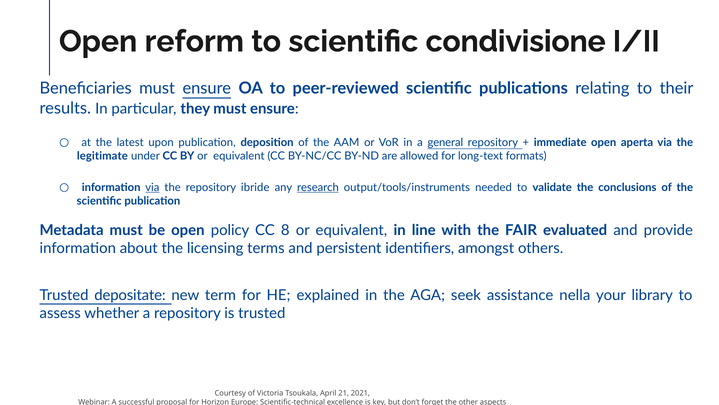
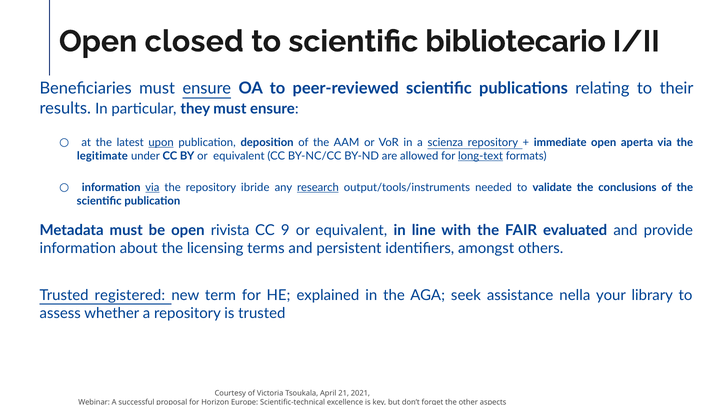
reform: reform -> closed (194, 41)
condivisione: condivisione -> bibliotecario (516, 41)
upon underline: none -> present (161, 142)
general: general -> scienza (445, 142)
long-text underline: none -> present (480, 156)
policy: policy -> rivista (230, 230)
8: 8 -> 9 (285, 230)
depositate: depositate -> registered (130, 295)
